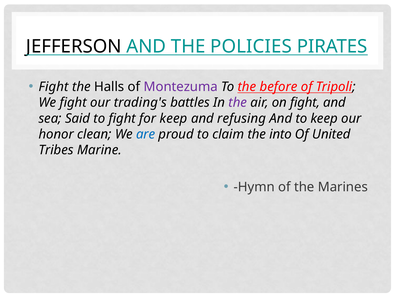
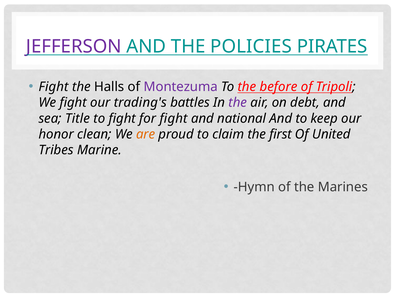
JEFFERSON colour: black -> purple (74, 46)
on fight: fight -> debt (305, 102)
Said: Said -> Title (77, 118)
for keep: keep -> fight (174, 118)
refusing: refusing -> national (242, 118)
are colour: blue -> orange (146, 134)
into: into -> first (281, 134)
